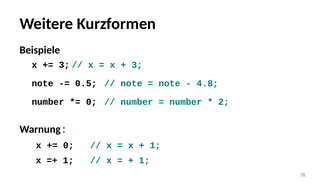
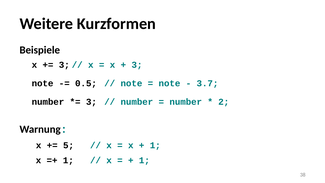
4.8: 4.8 -> 3.7 (207, 83)
0: 0 -> 3 (91, 102)
0: 0 -> 5 (69, 145)
